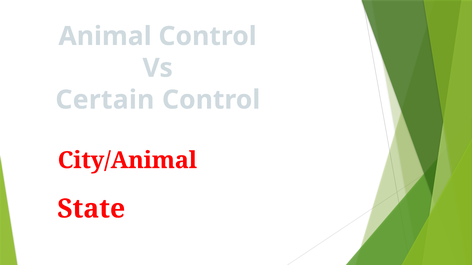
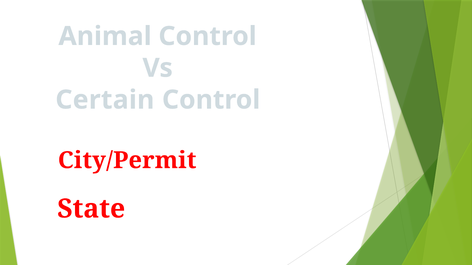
City/Animal: City/Animal -> City/Permit (127, 161)
